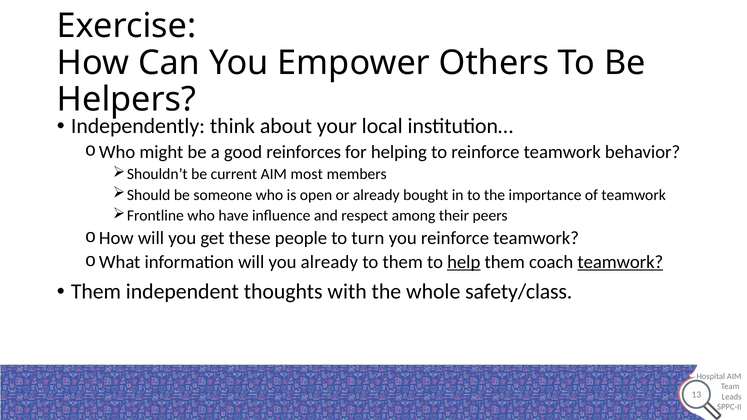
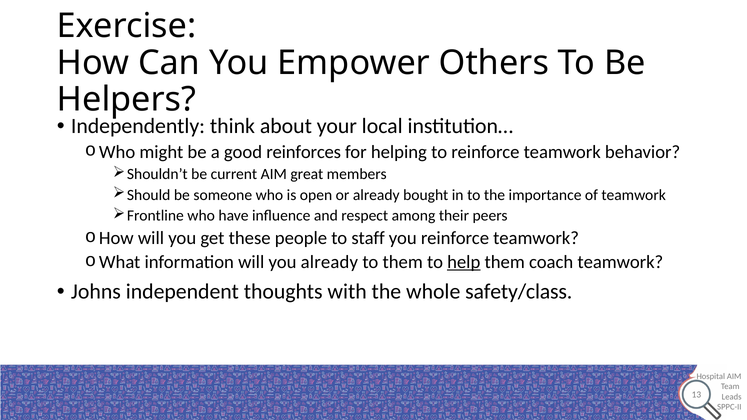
most: most -> great (307, 174)
turn: turn -> staff (368, 238)
teamwork underline: present -> none (620, 262)
Them: Them -> Johns (96, 292)
